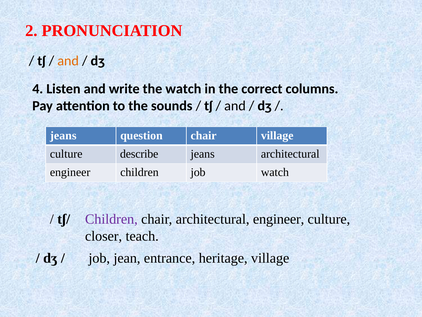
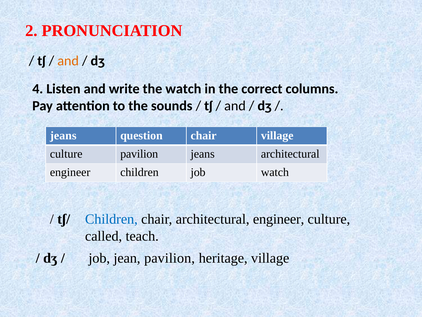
culture describe: describe -> pavilion (139, 154)
Children colour: purple -> blue (111, 219)
closer: closer -> called (104, 236)
jean entrance: entrance -> pavilion (170, 258)
